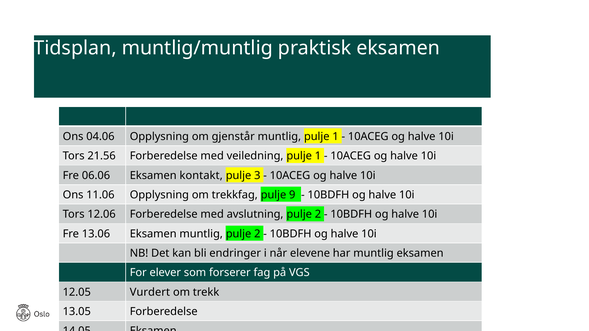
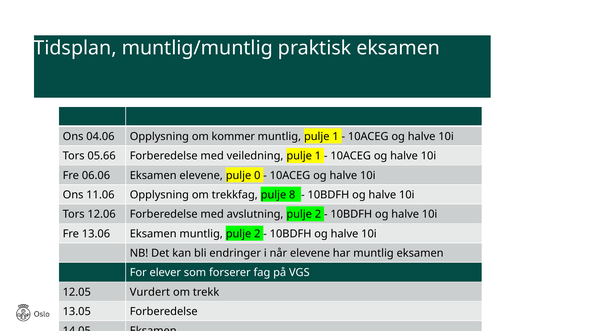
gjenstår: gjenstår -> kommer (233, 137)
21.56: 21.56 -> 05.66 (102, 156)
Eksamen kontakt: kontakt -> elevene (201, 176)
3: 3 -> 0 (257, 176)
9: 9 -> 8 (292, 195)
